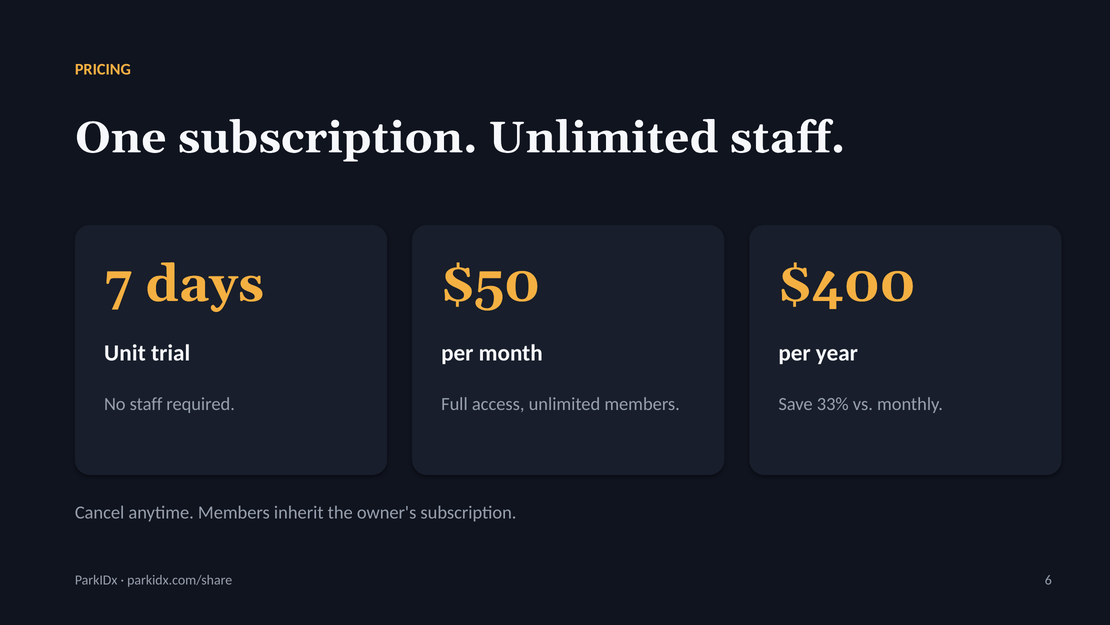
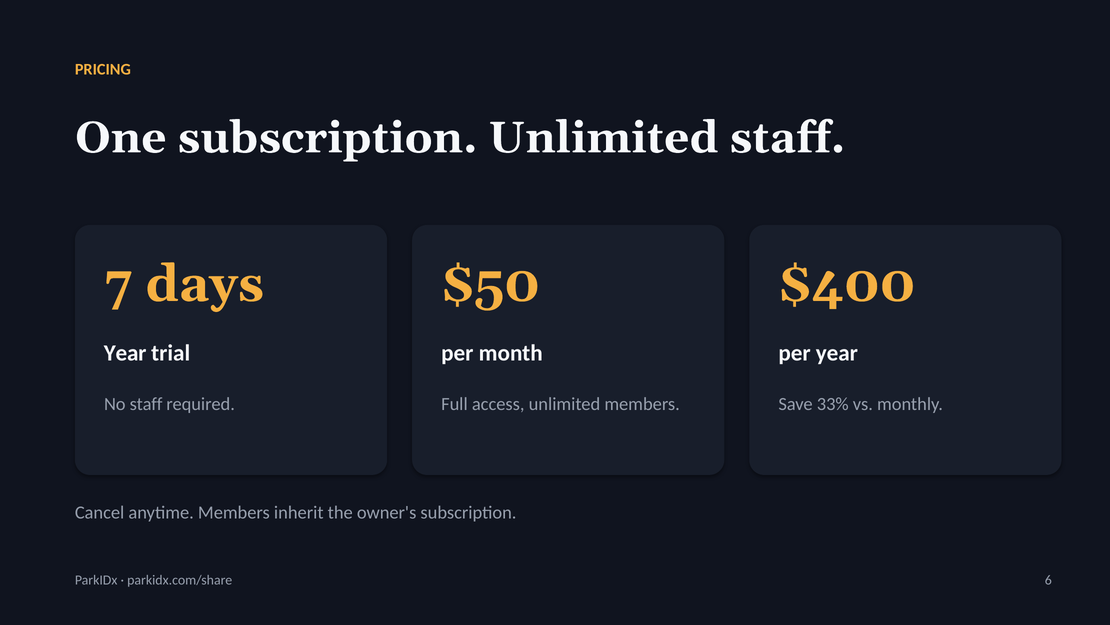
Unit: Unit -> Year (125, 353)
